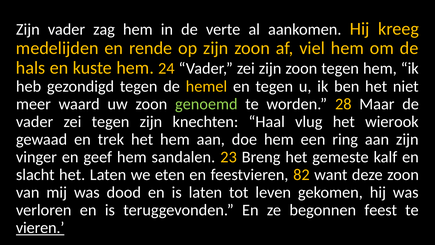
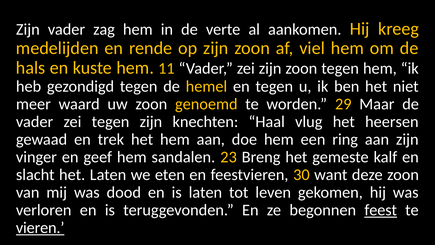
24: 24 -> 11 (166, 68)
genoemd colour: light green -> yellow (206, 104)
28: 28 -> 29 (343, 104)
wierook: wierook -> heersen (392, 122)
82: 82 -> 30 (301, 175)
feest underline: none -> present (381, 210)
